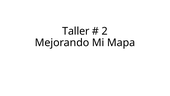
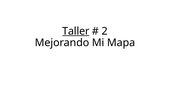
Taller underline: none -> present (76, 31)
